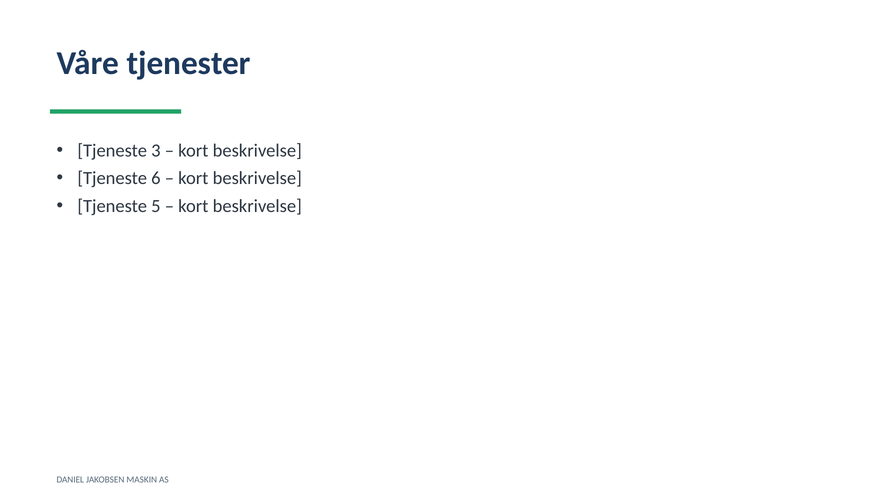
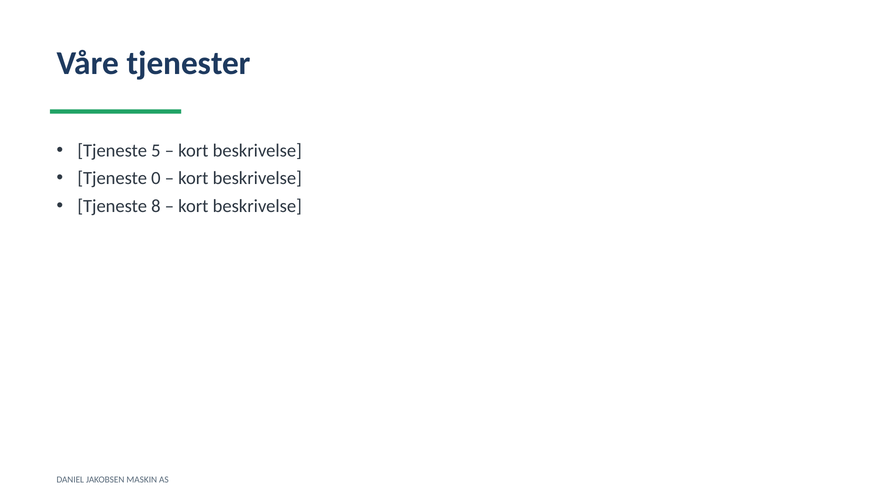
3: 3 -> 5 (156, 151)
6: 6 -> 0 (156, 178)
5: 5 -> 8 (156, 206)
